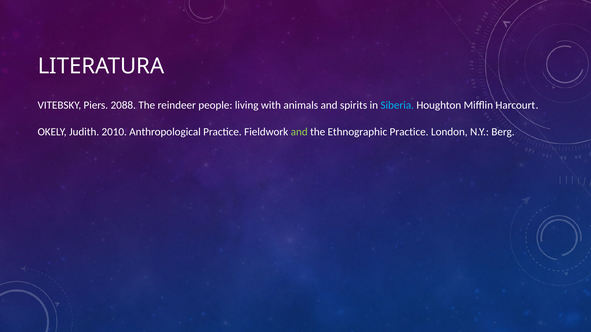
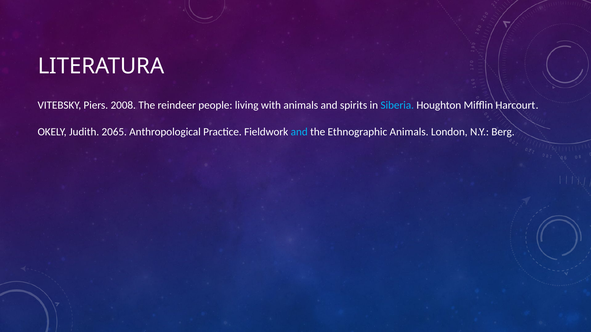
2088: 2088 -> 2008 (123, 105)
2010: 2010 -> 2065 (114, 132)
and colour: light green -> light blue (299, 132)
Ethnographic Practice: Practice -> Animals (409, 132)
